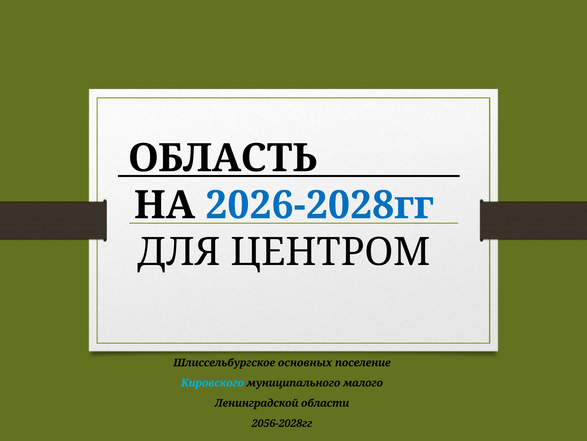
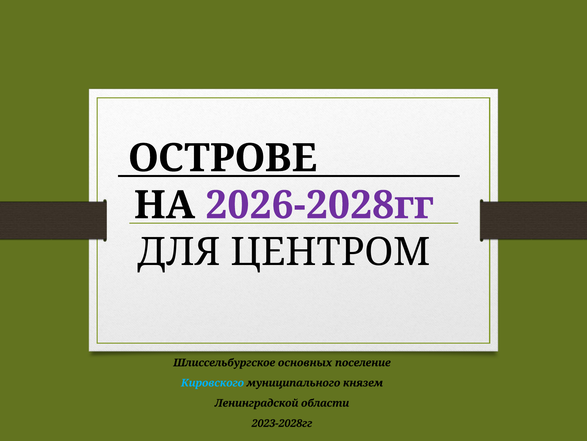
ОБЛАСТЬ: ОБЛАСТЬ -> ОСТРОВЕ (223, 158)
2026-2028гг colour: blue -> purple (319, 205)
малого: малого -> князем (363, 382)
2056-2028гг: 2056-2028гг -> 2023-2028гг (282, 423)
